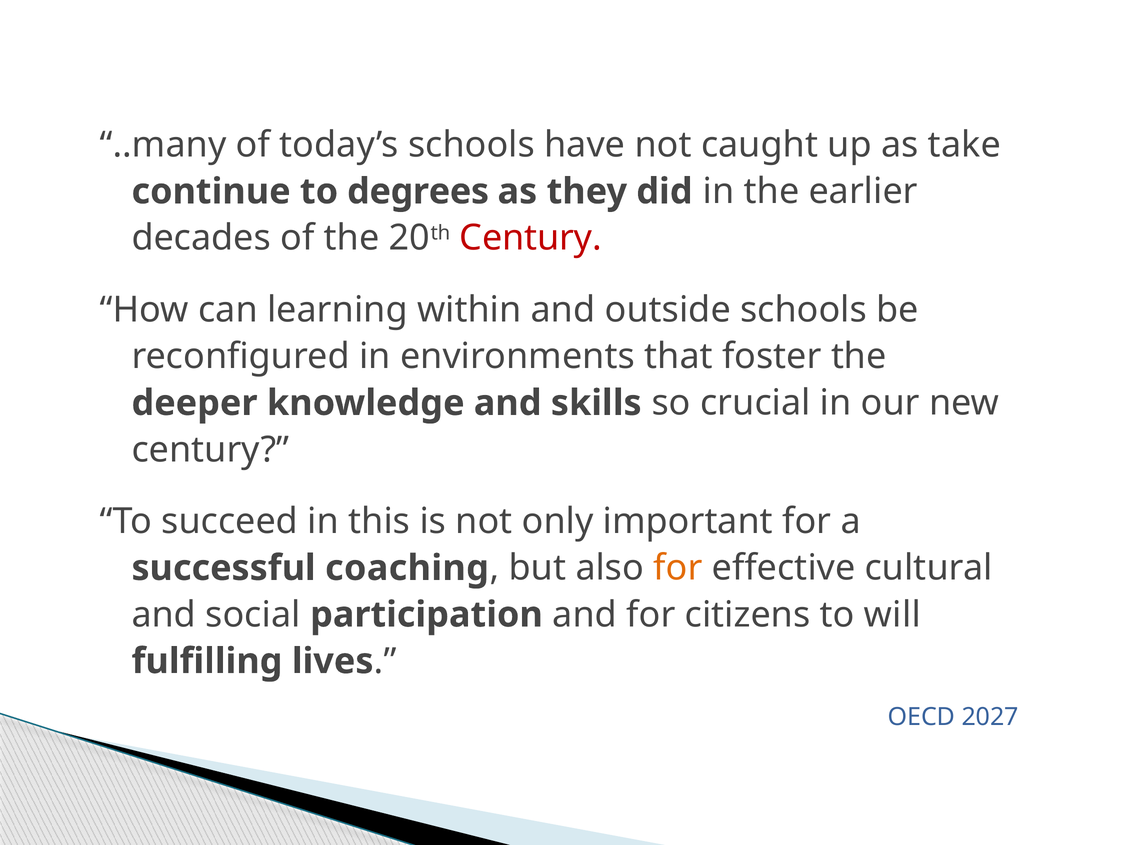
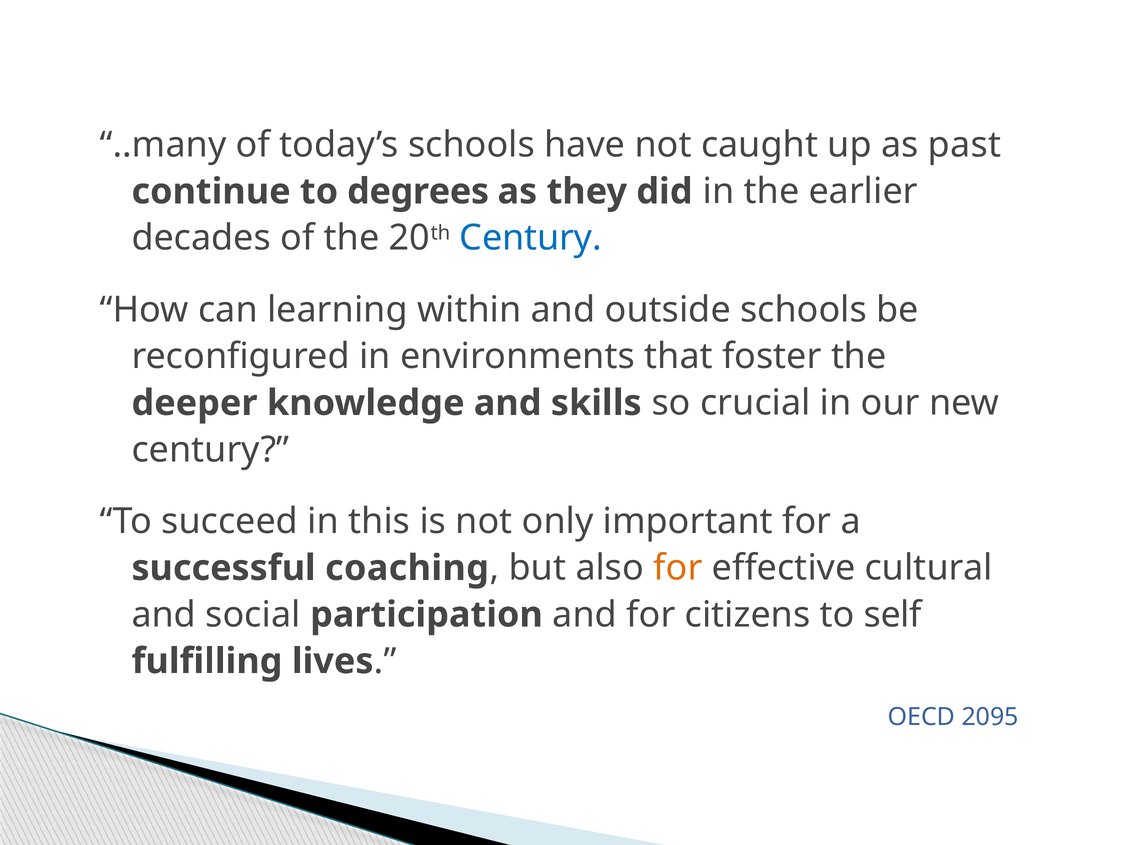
take: take -> past (964, 145)
Century colour: red -> blue (531, 238)
will: will -> self (893, 615)
2027: 2027 -> 2095 (990, 717)
